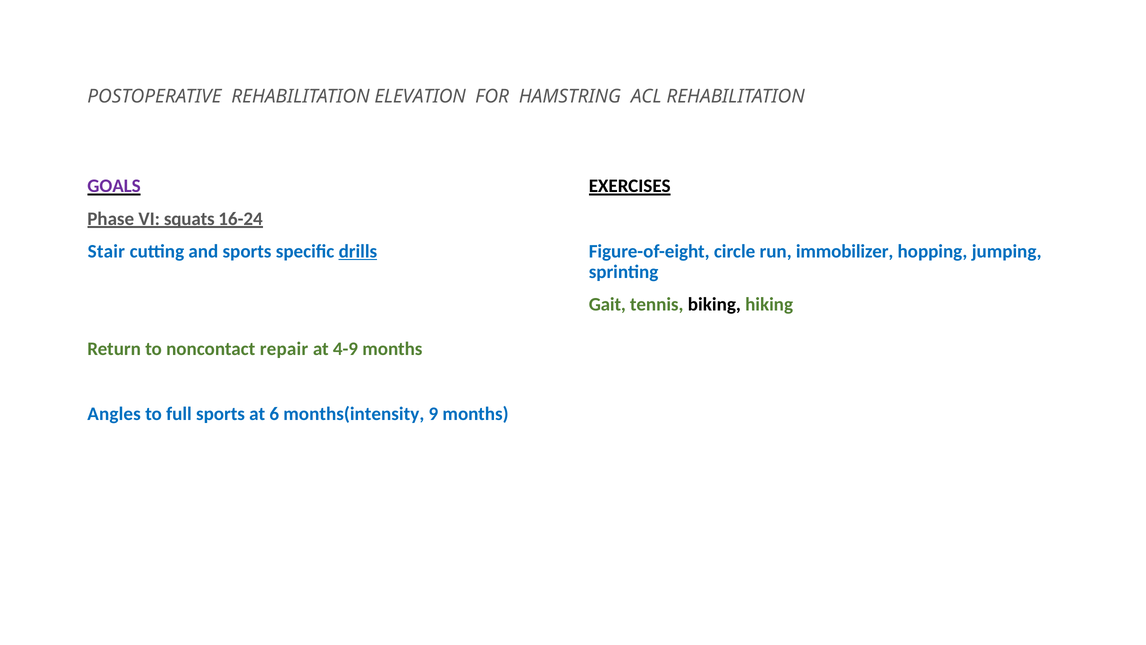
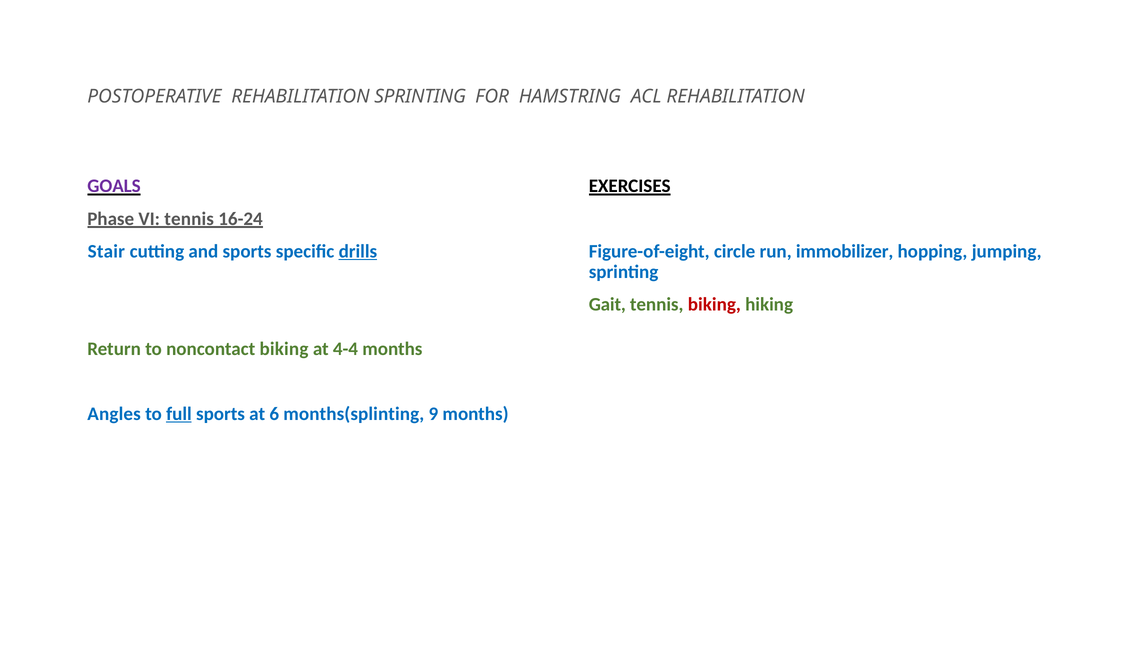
REHABILITATION ELEVATION: ELEVATION -> SPRINTING (420, 96)
VI squats: squats -> tennis (189, 219)
biking colour: black -> red (714, 304)
noncontact repair: repair -> biking (284, 349)
4-9: 4-9 -> 4-4 (345, 349)
full underline: none -> present (179, 414)
months(intensity: months(intensity -> months(splinting (354, 414)
